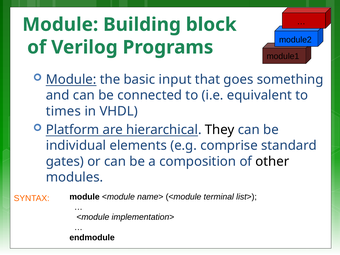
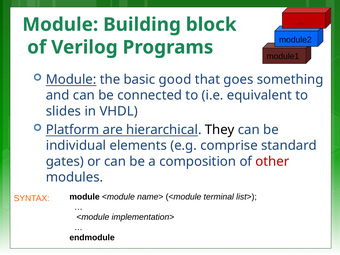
input: input -> good (175, 79)
times: times -> slides (63, 111)
other colour: black -> red (272, 161)
